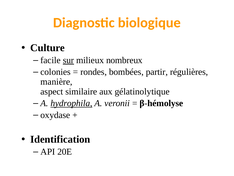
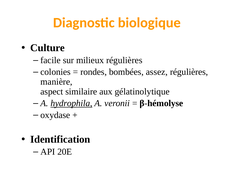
sur underline: present -> none (68, 60)
milieux nombreux: nombreux -> régulières (124, 60)
partir: partir -> assez (157, 72)
